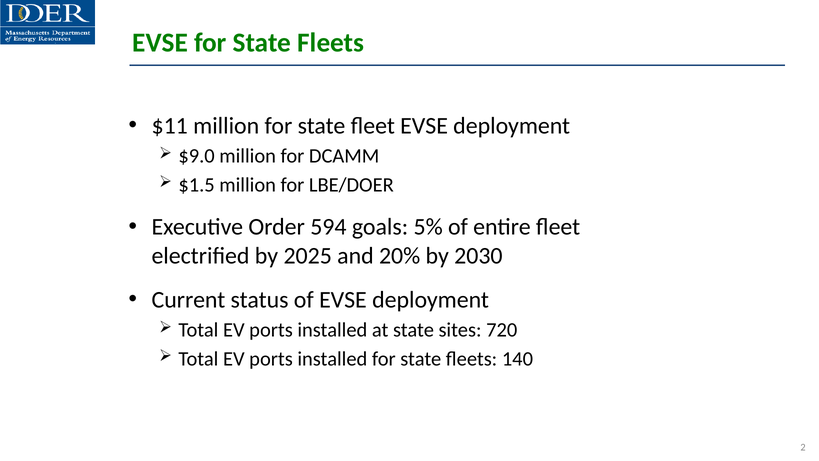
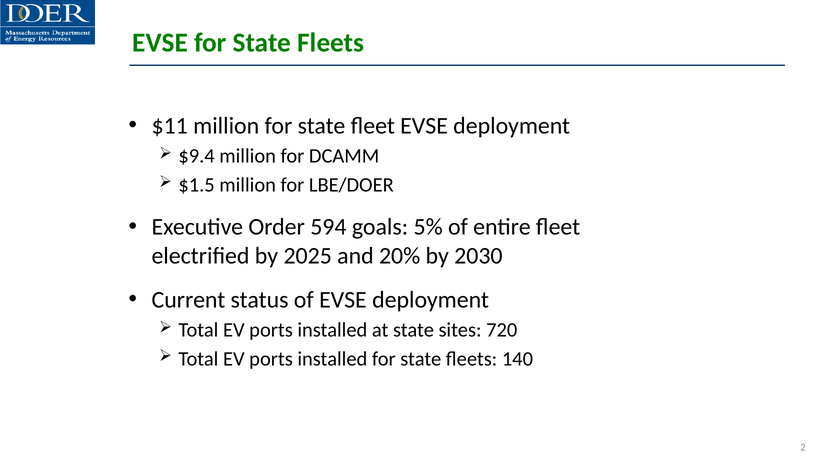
$9.0: $9.0 -> $9.4 (197, 156)
